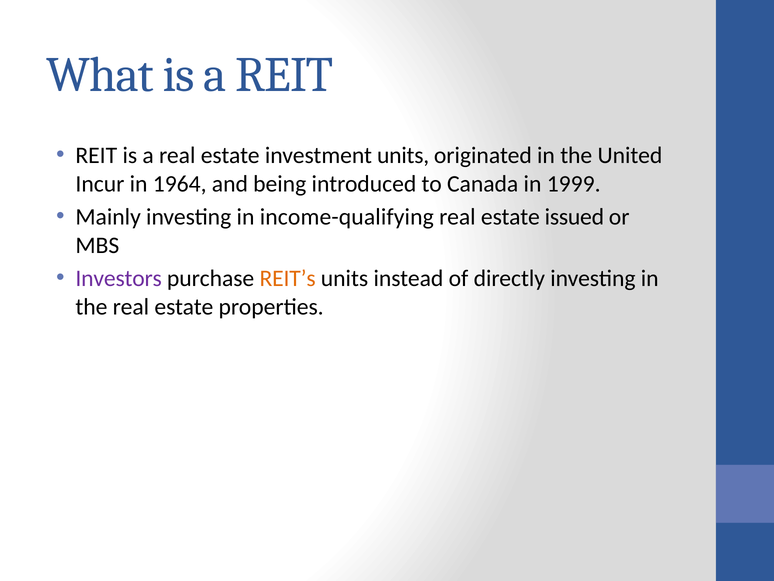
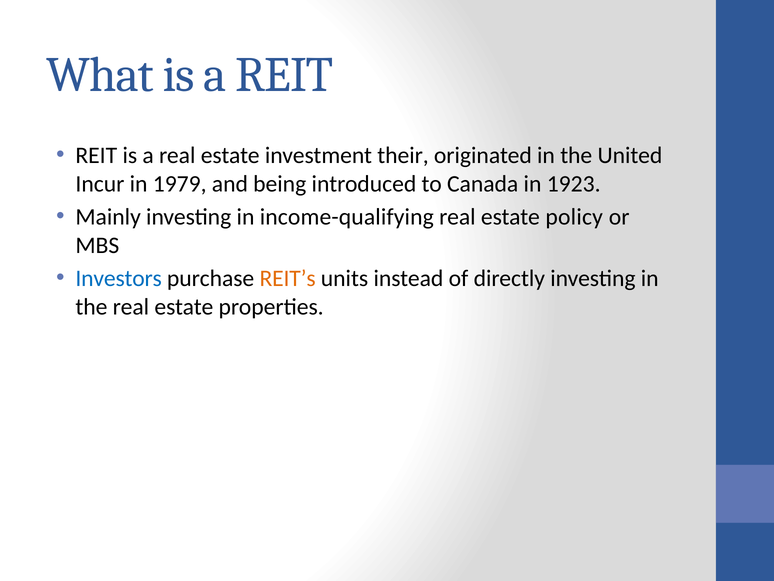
investment units: units -> their (403, 155)
1964: 1964 -> 1979 (180, 184)
1999: 1999 -> 1923 (574, 184)
issued: issued -> policy (574, 217)
Investors colour: purple -> blue (119, 278)
